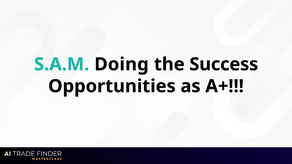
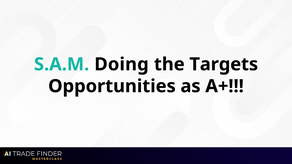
Success: Success -> Targets (224, 64)
